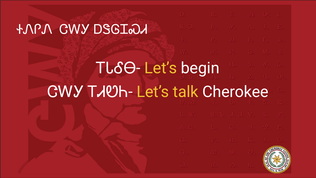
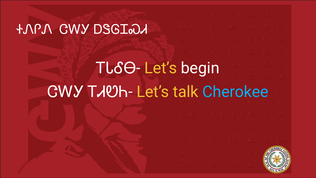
Cherokee colour: white -> light blue (236, 92)
